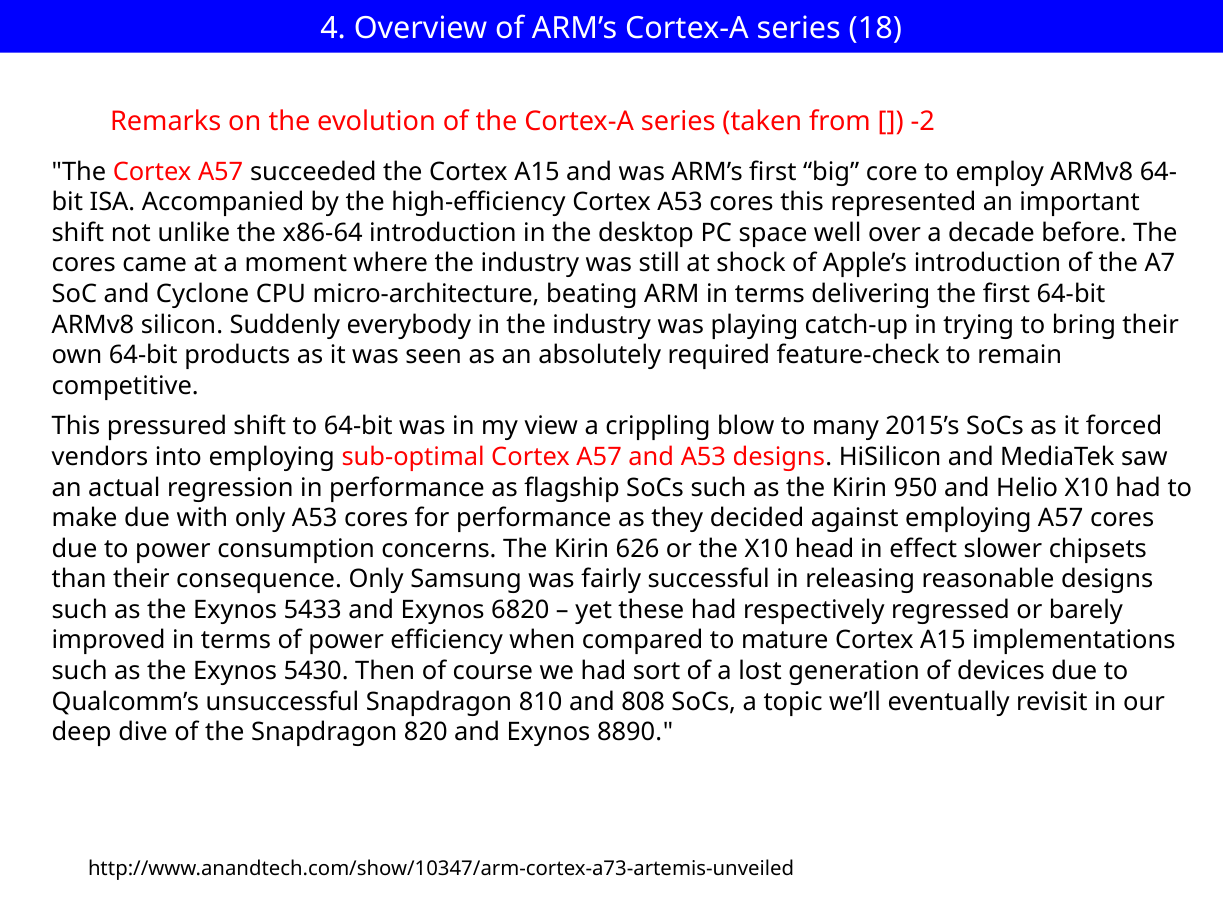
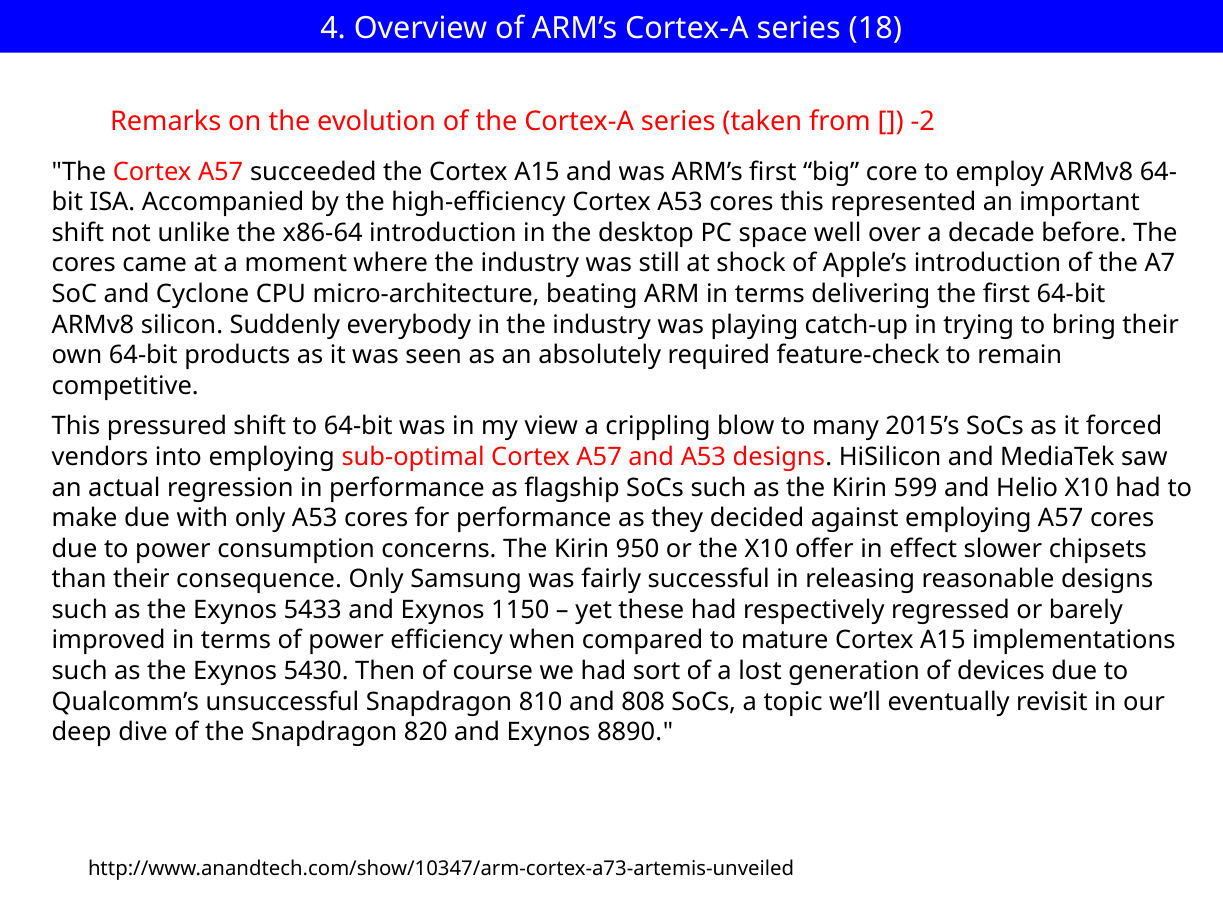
950: 950 -> 599 (916, 488)
626: 626 -> 950 (638, 549)
head: head -> offer (824, 549)
6820: 6820 -> 1150 (520, 610)
